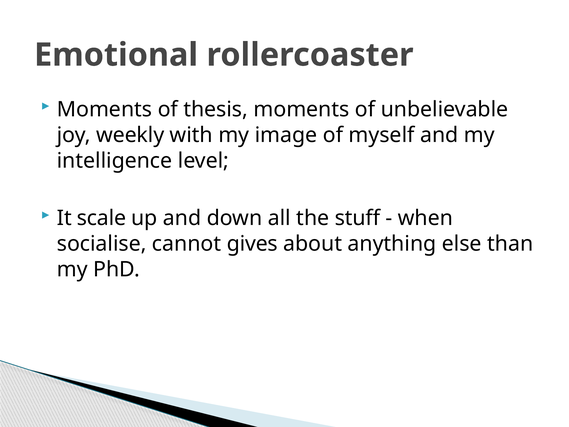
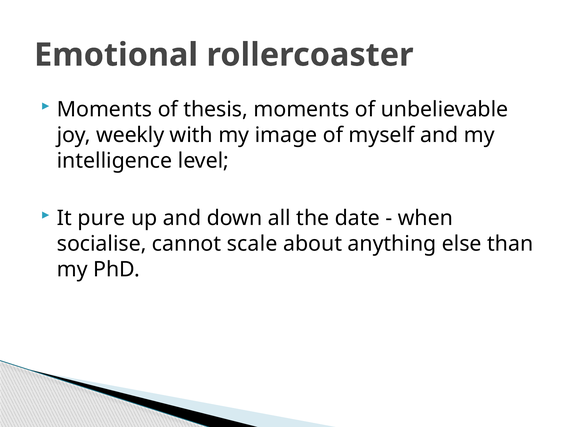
scale: scale -> pure (101, 218)
stuff: stuff -> date (357, 218)
gives: gives -> scale (252, 244)
